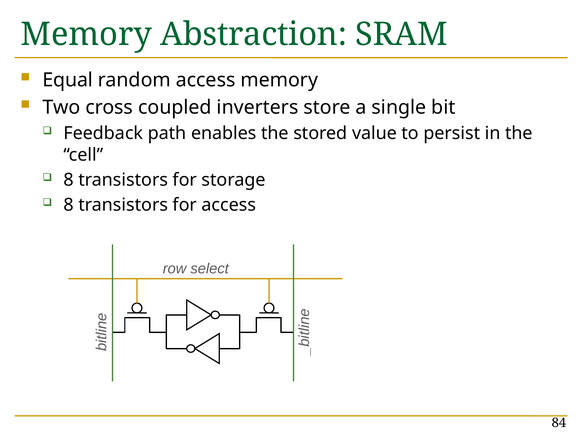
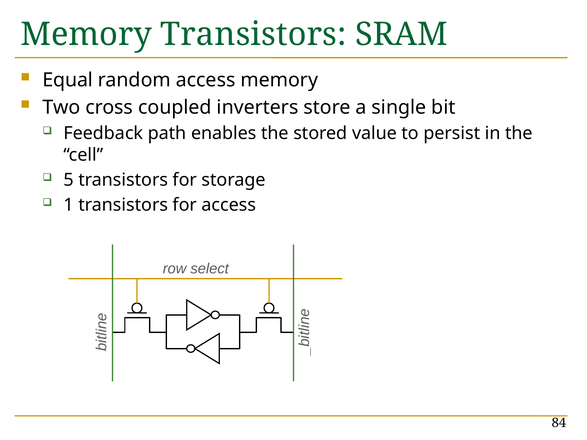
Memory Abstraction: Abstraction -> Transistors (253, 35)
8: 8 -> 5 (69, 180)
8: 8 -> 1 (69, 205)
